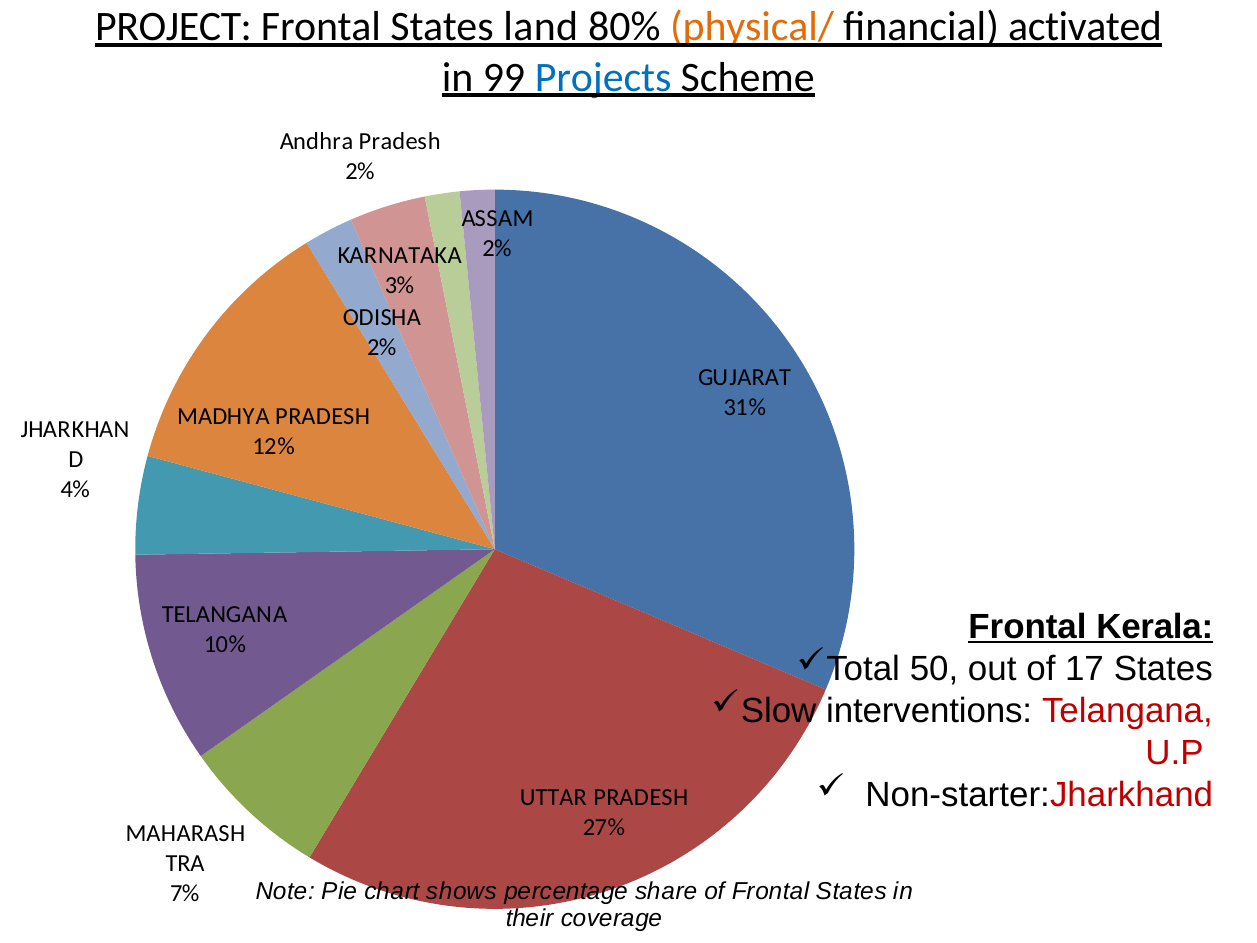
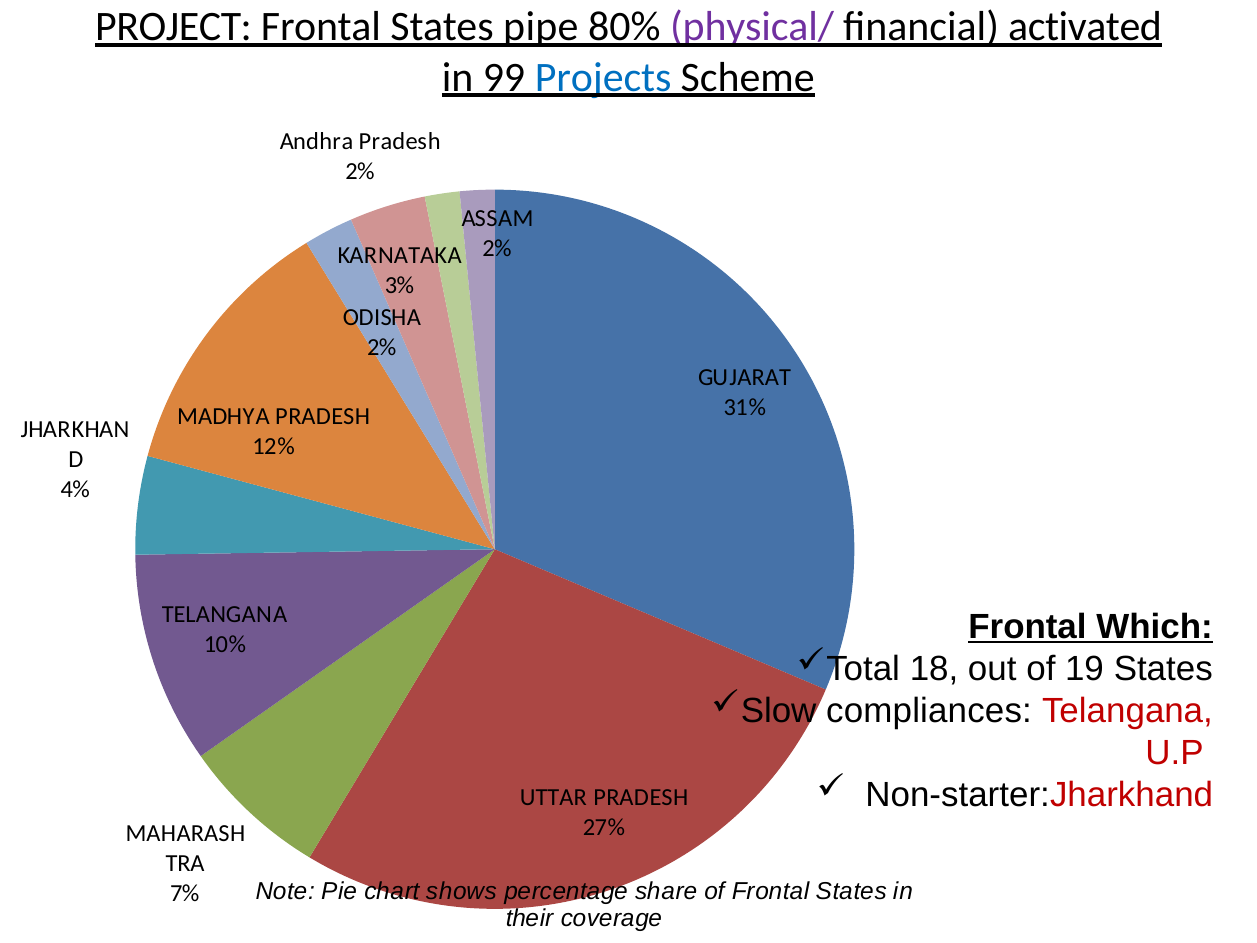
land: land -> pipe (541, 27)
physical/ colour: orange -> purple (752, 27)
Kerala: Kerala -> Which (1155, 627)
50: 50 -> 18 (934, 669)
17: 17 -> 19 (1084, 669)
interventions: interventions -> compliances (929, 711)
